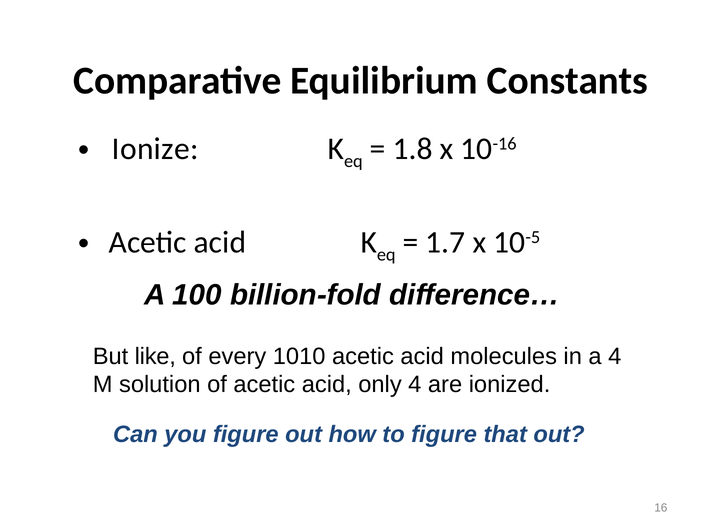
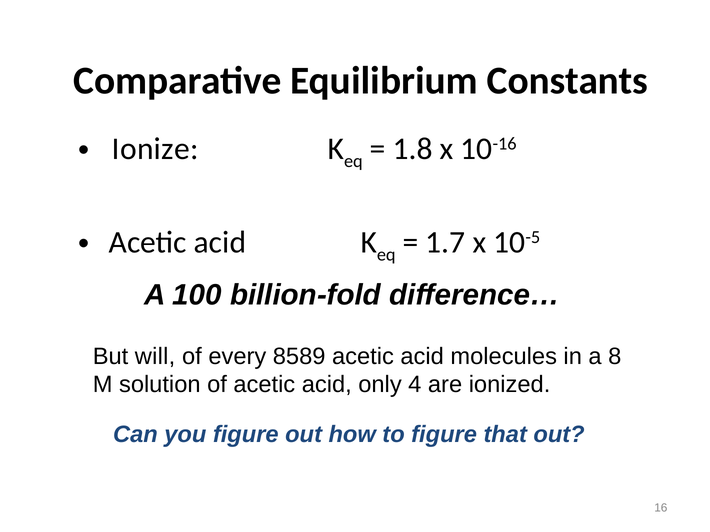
like: like -> will (155, 357)
1010: 1010 -> 8589 (299, 357)
a 4: 4 -> 8 (615, 357)
